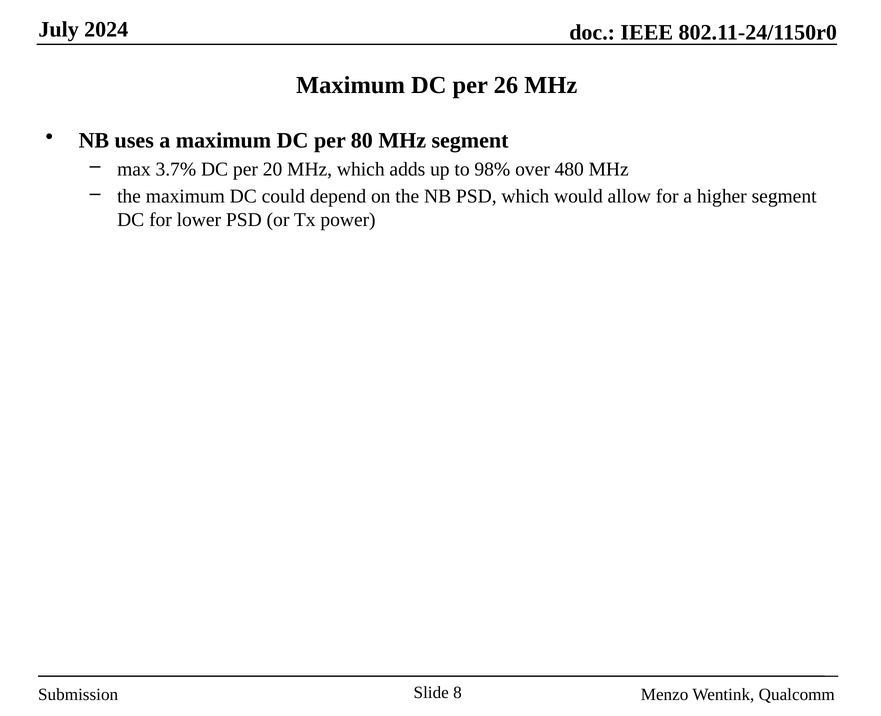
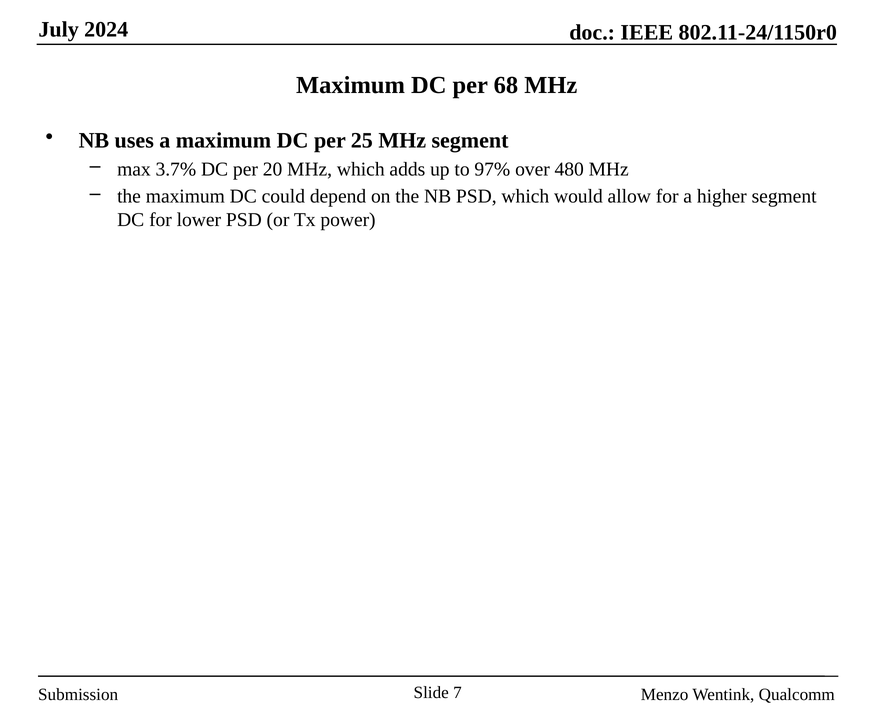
26: 26 -> 68 (506, 85)
80: 80 -> 25 (362, 140)
98%: 98% -> 97% (492, 169)
8: 8 -> 7 (457, 693)
